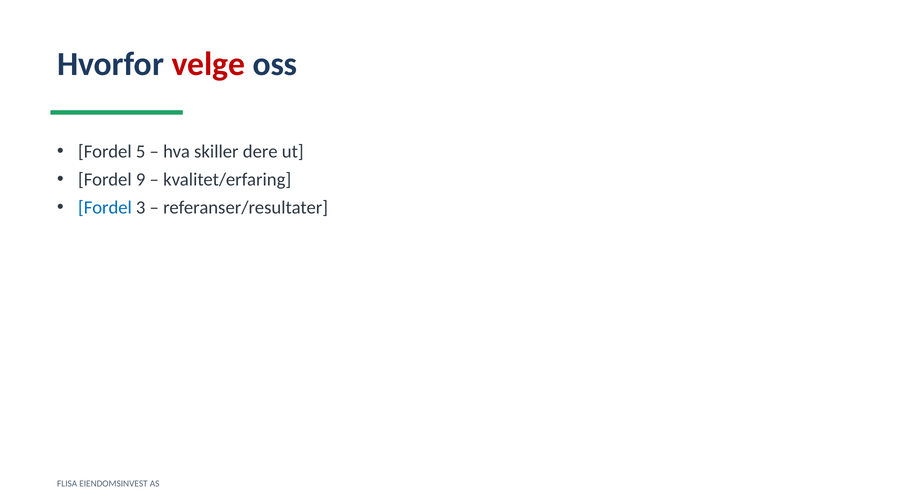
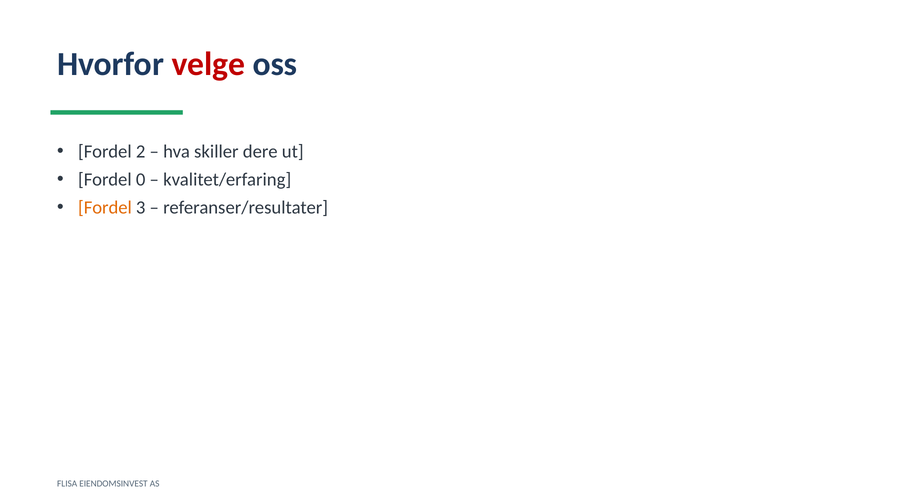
5: 5 -> 2 (141, 152)
9: 9 -> 0 (141, 180)
Fordel colour: blue -> orange (105, 208)
